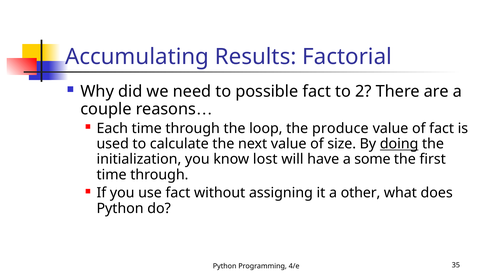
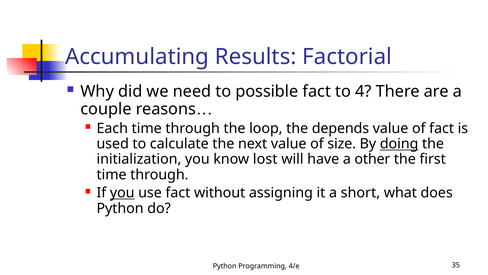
2: 2 -> 4 (363, 91)
produce: produce -> depends (340, 128)
some: some -> other (372, 159)
you underline: none -> present (122, 193)
other: other -> short (360, 193)
